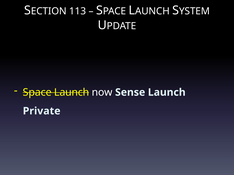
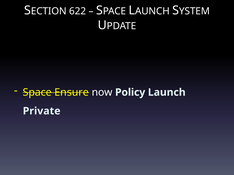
113: 113 -> 622 (78, 11)
Space Launch: Launch -> Ensure (72, 93)
Sense: Sense -> Policy (130, 93)
